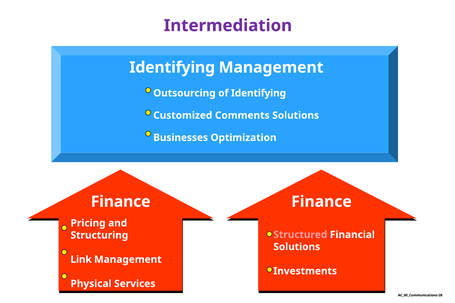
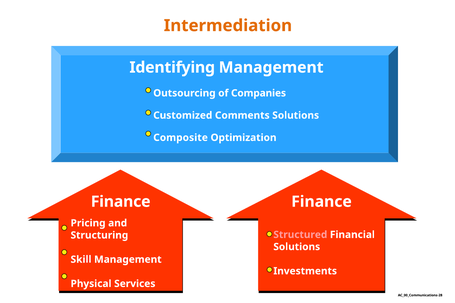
Intermediation colour: purple -> orange (228, 26)
of Identifying: Identifying -> Companies (259, 93)
Businesses: Businesses -> Composite (181, 138)
Link: Link -> Skill (81, 260)
